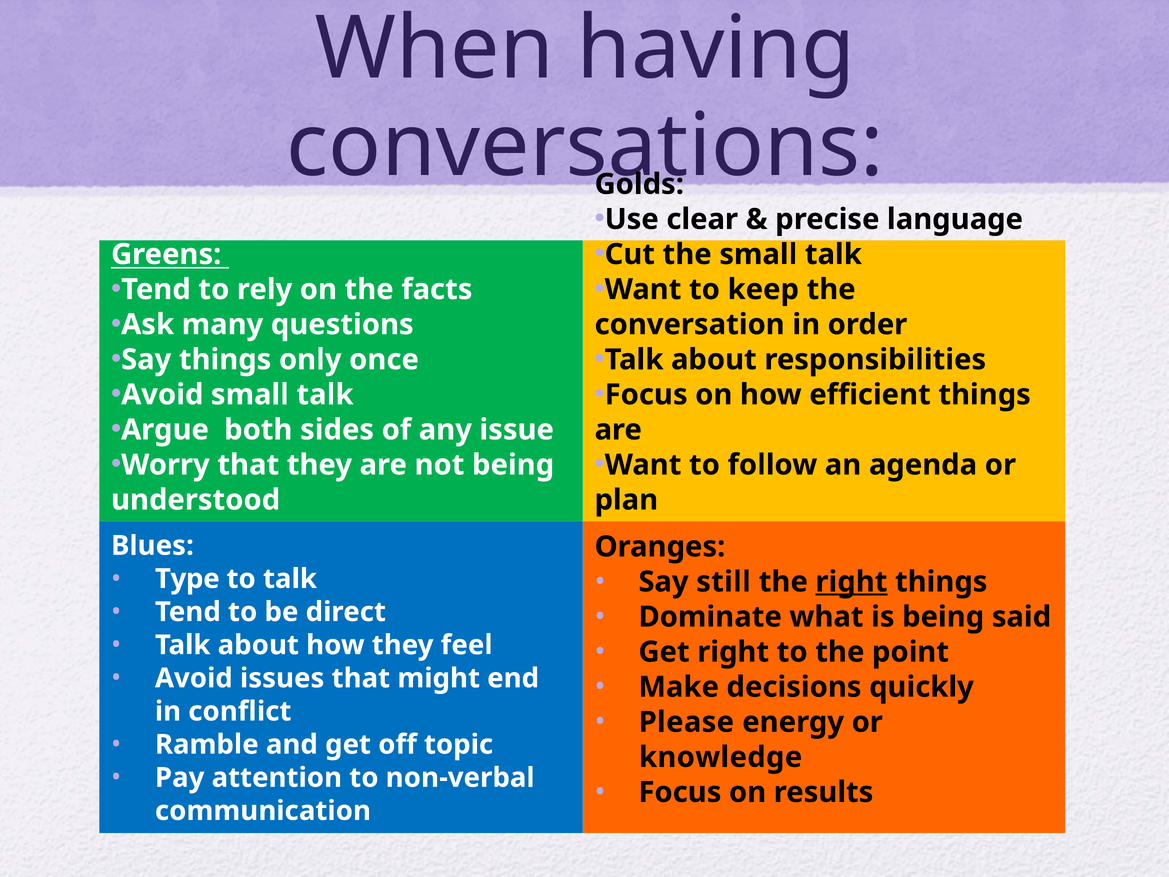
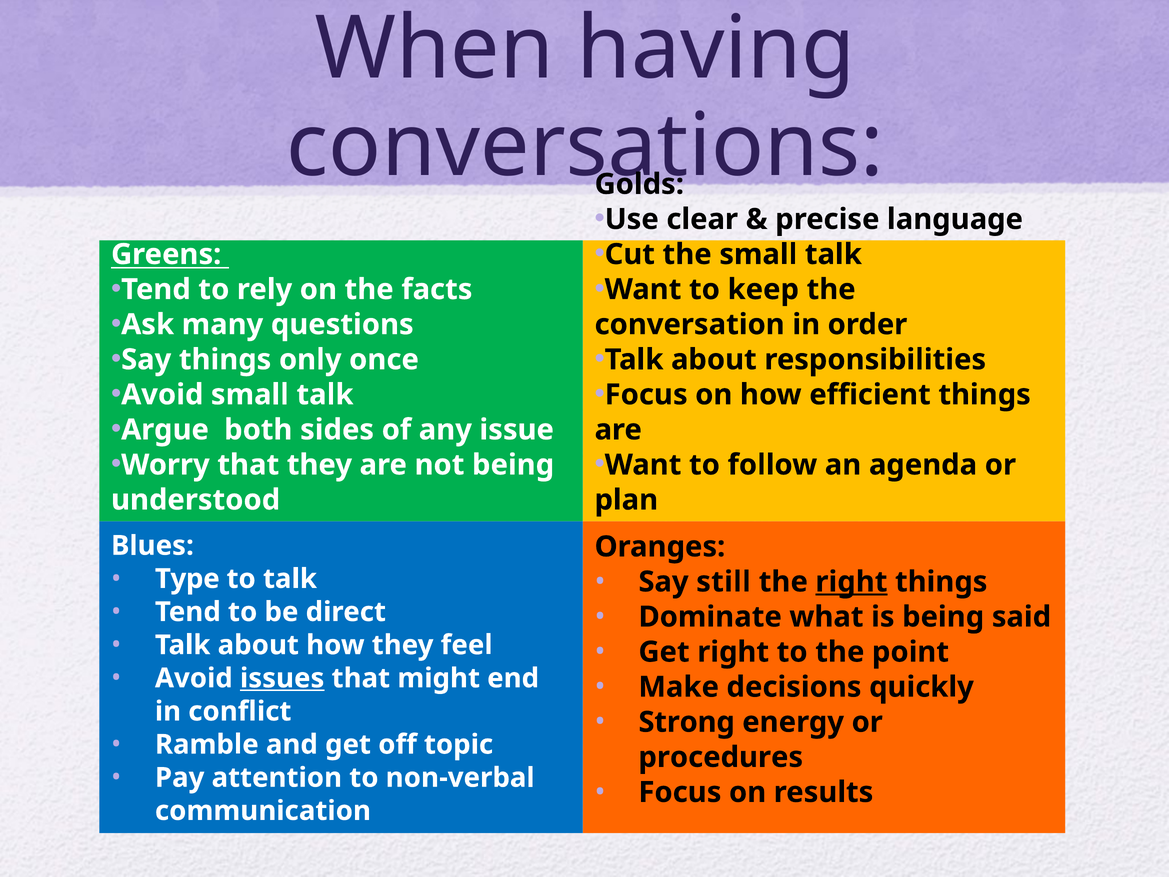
issues underline: none -> present (282, 678)
Please: Please -> Strong (687, 722)
knowledge: knowledge -> procedures (721, 757)
